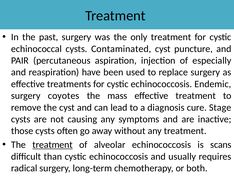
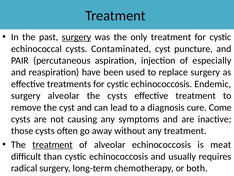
surgery underline: none -> present (77, 37)
surgery coyotes: coyotes -> alveolar (64, 95)
the mass: mass -> cysts (117, 95)
Stage: Stage -> Come (220, 107)
scans: scans -> meat (221, 144)
